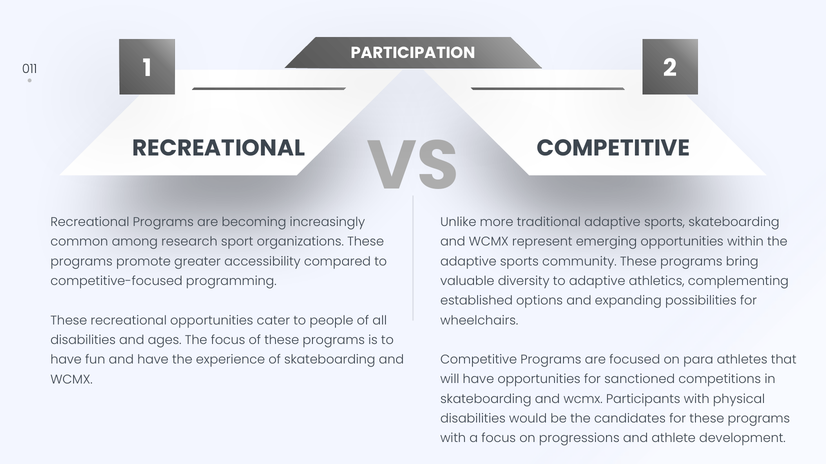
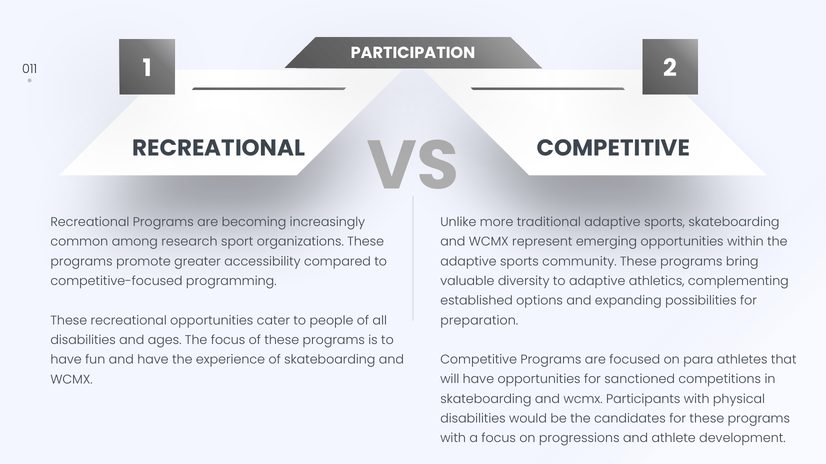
wheelchairs: wheelchairs -> preparation (479, 321)
